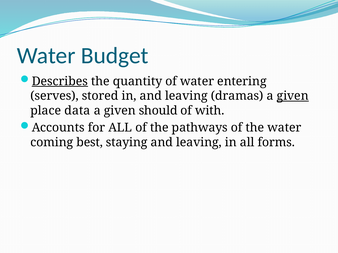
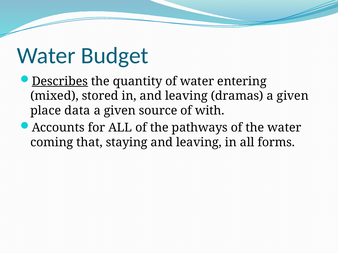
serves: serves -> mixed (54, 96)
given underline: present -> none (293, 96)
should: should -> source (158, 111)
best: best -> that (90, 143)
